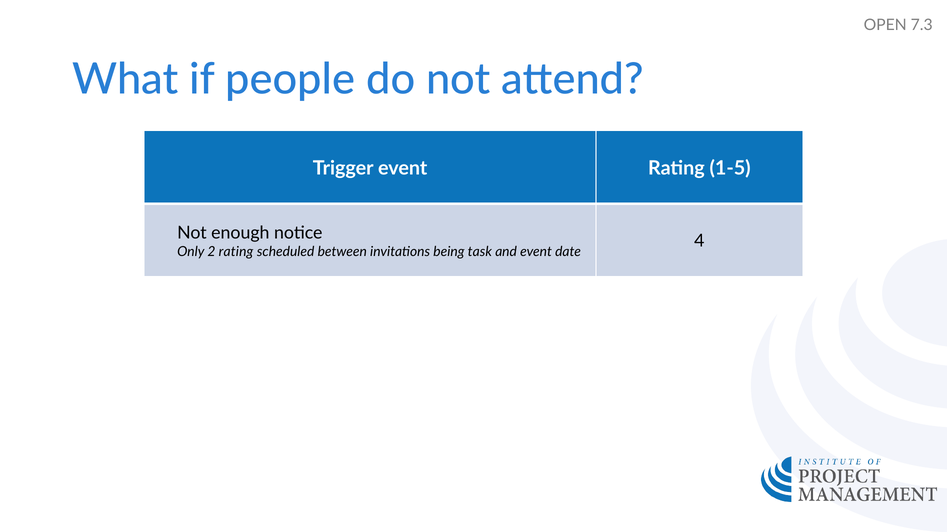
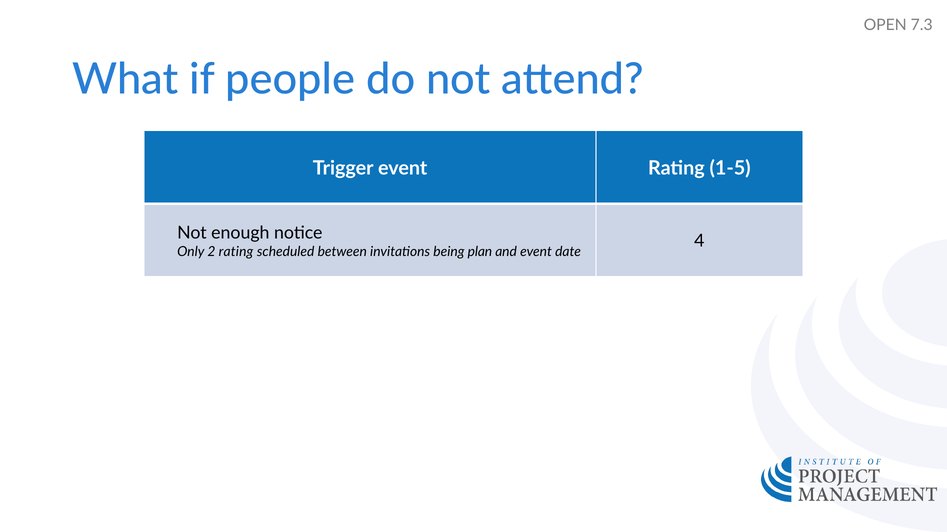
task: task -> plan (480, 252)
